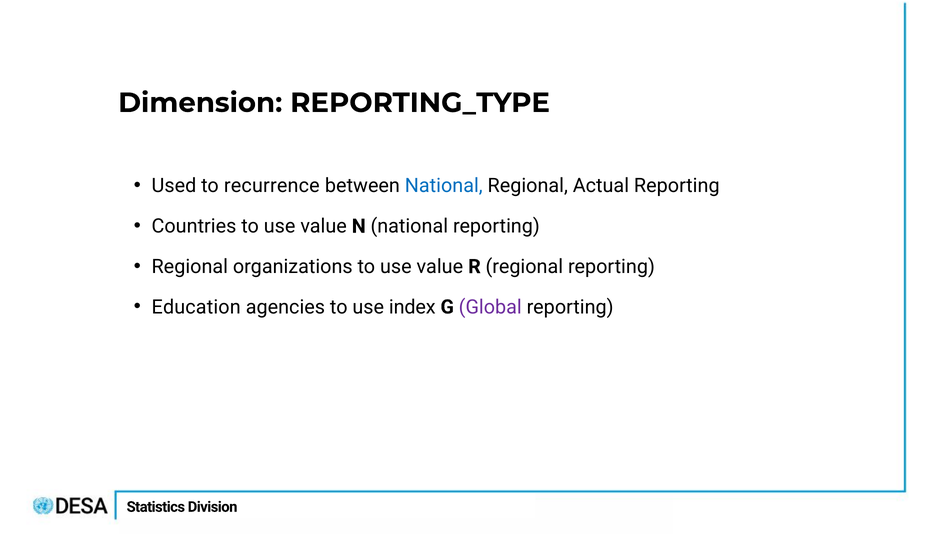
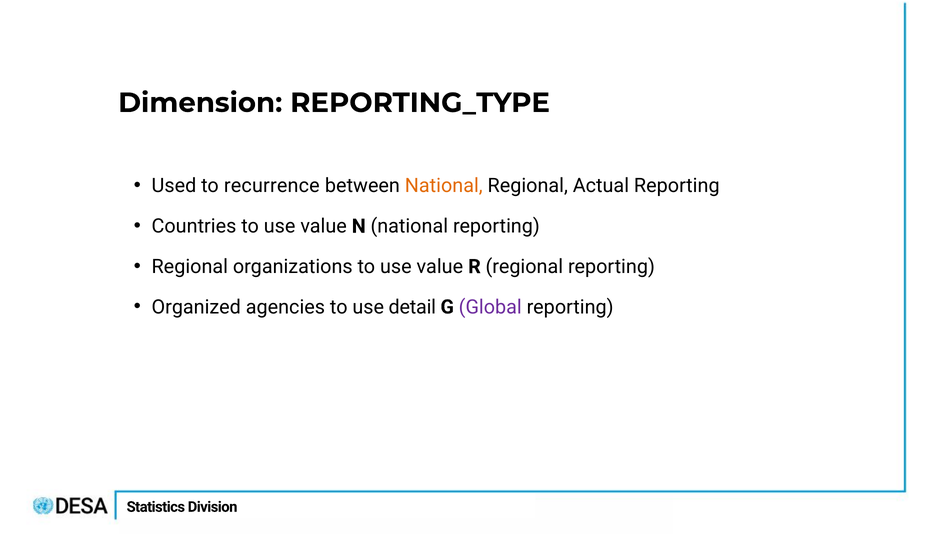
National colour: blue -> orange (444, 186)
Education: Education -> Organized (196, 307)
index: index -> detail (412, 307)
